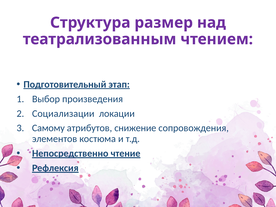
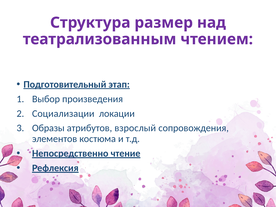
Самому: Самому -> Образы (48, 128)
снижение: снижение -> взрослый (135, 128)
